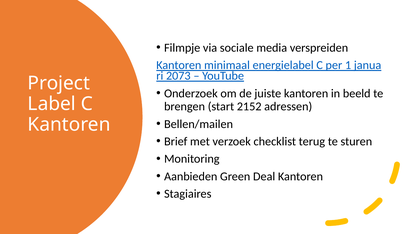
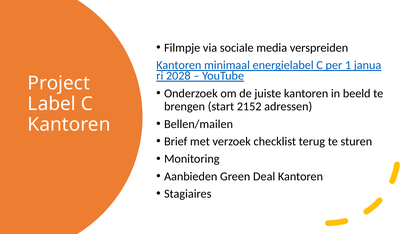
2073: 2073 -> 2028 (178, 76)
